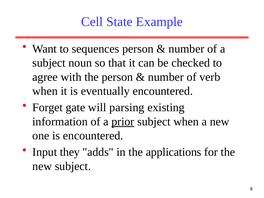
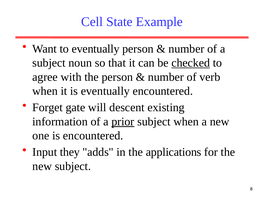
to sequences: sequences -> eventually (96, 49)
checked underline: none -> present (191, 63)
parsing: parsing -> descent (127, 107)
